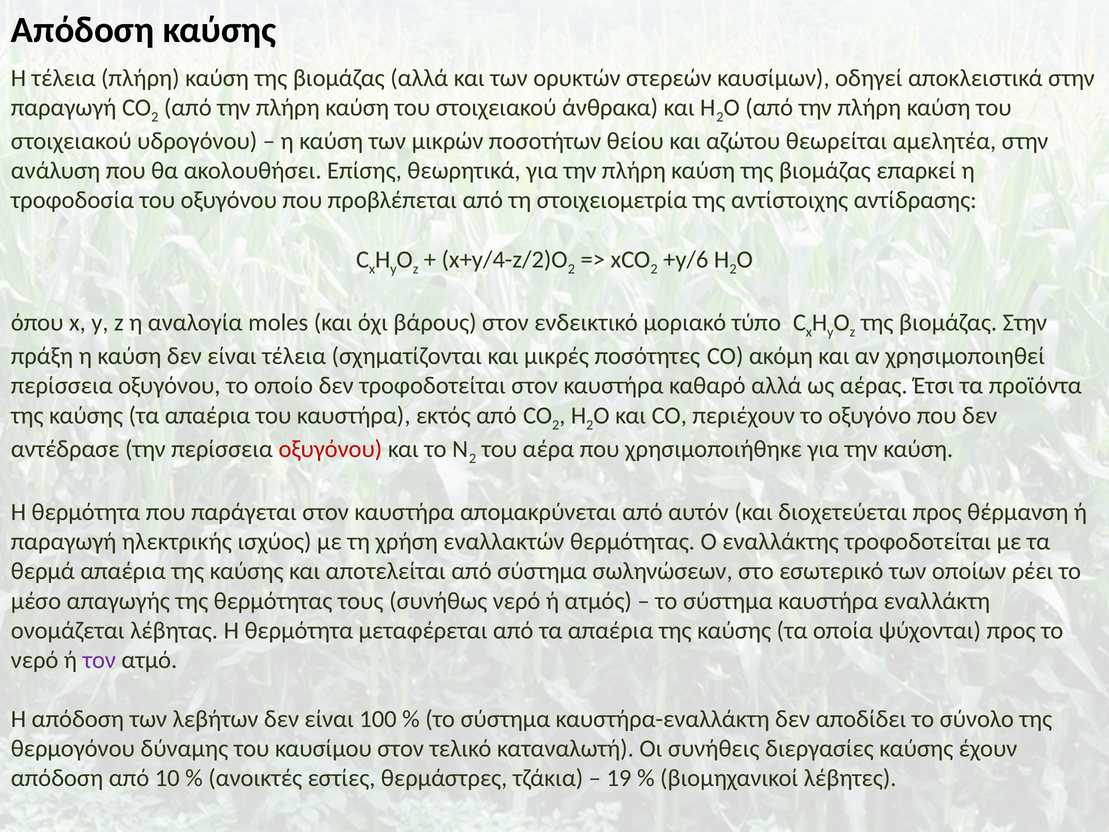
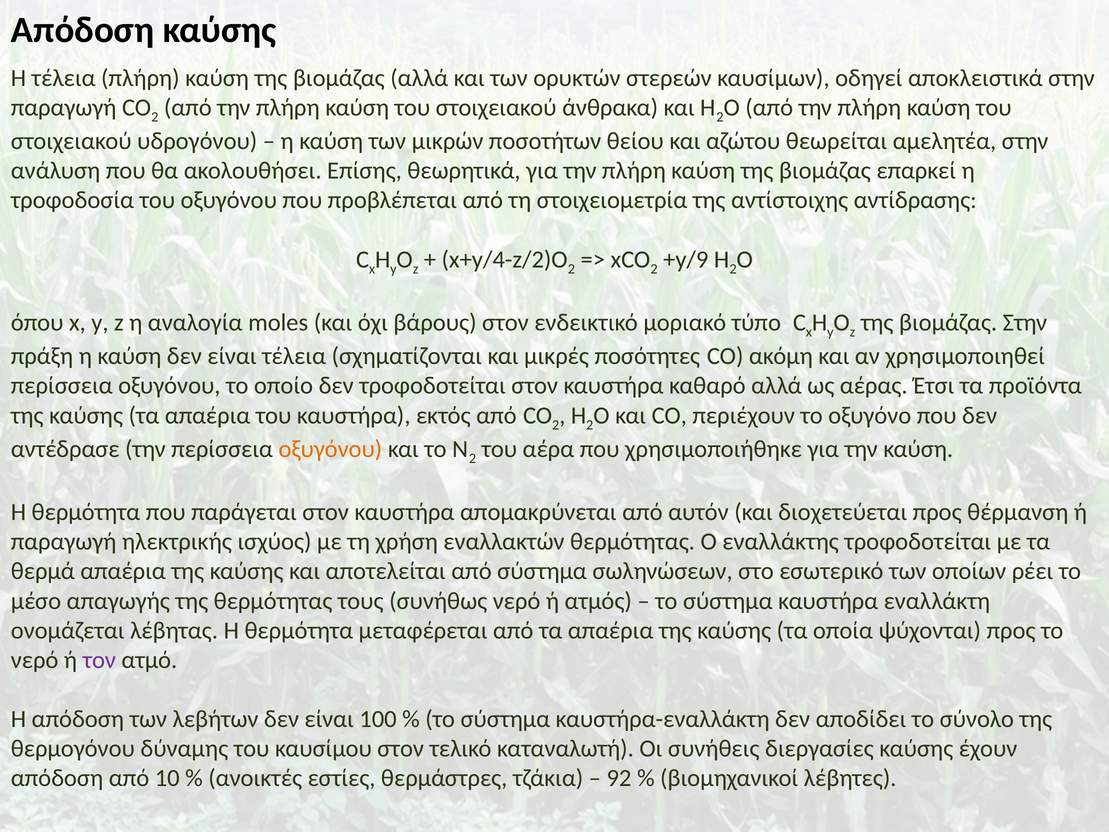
+y/6: +y/6 -> +y/9 (686, 259)
οξυγόνου colour: red -> orange (330, 449)
19: 19 -> 92 (619, 778)
